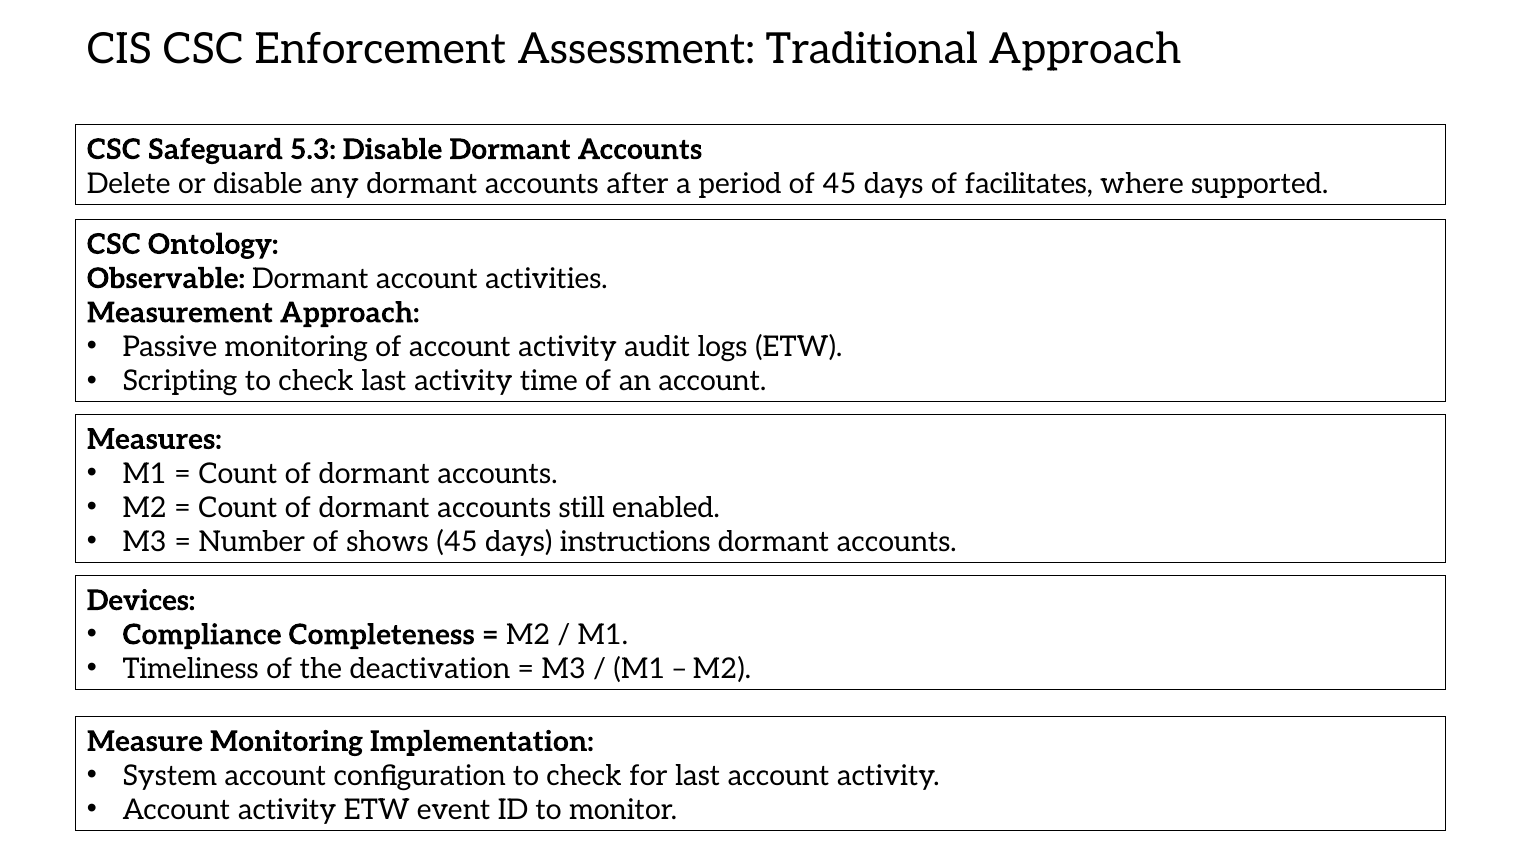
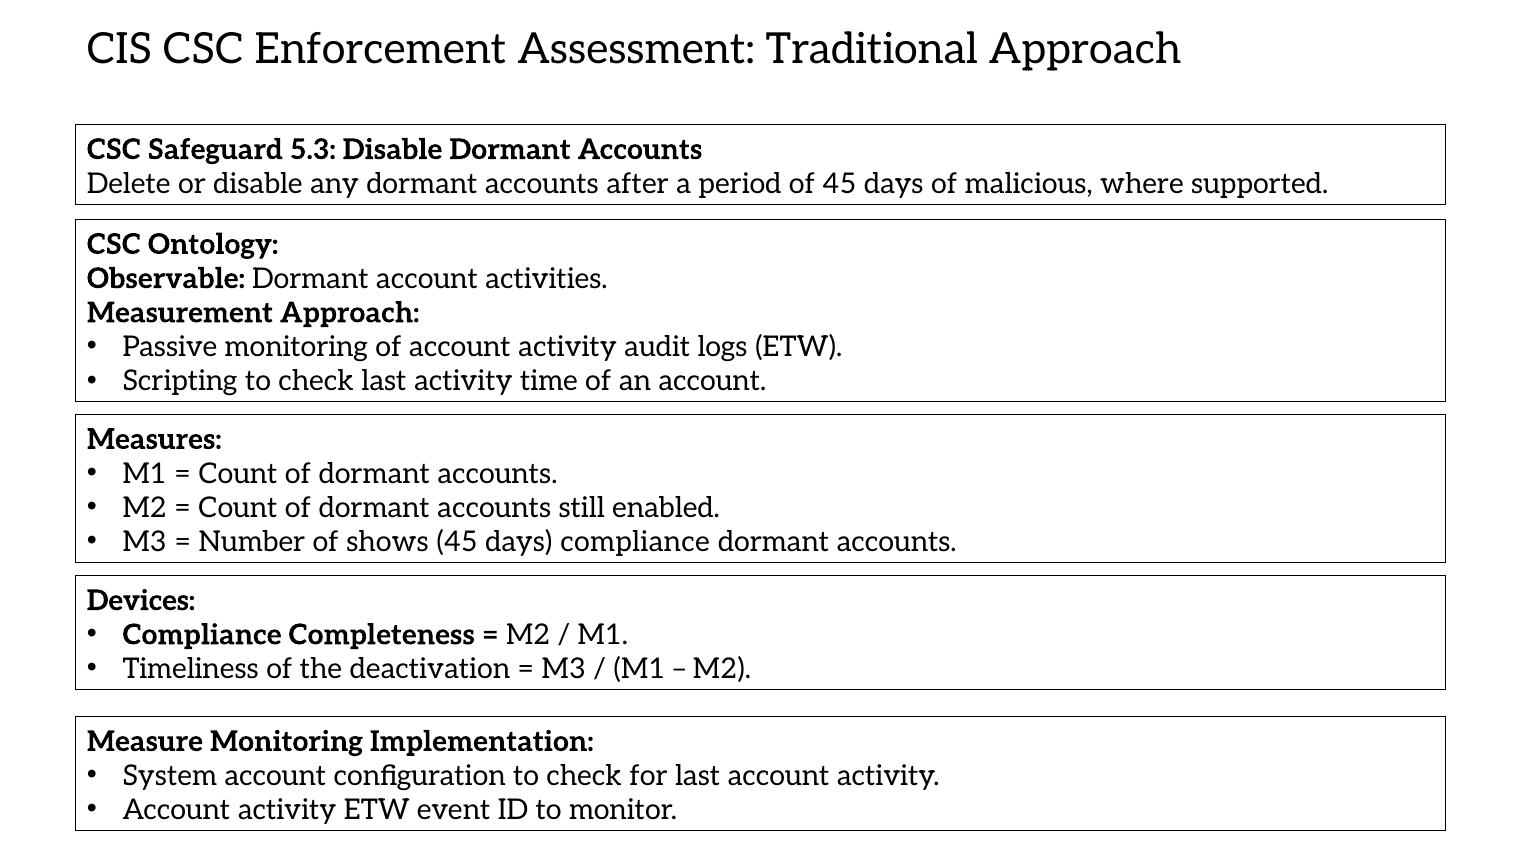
facilitates: facilitates -> malicious (1029, 184)
days instructions: instructions -> compliance (635, 542)
